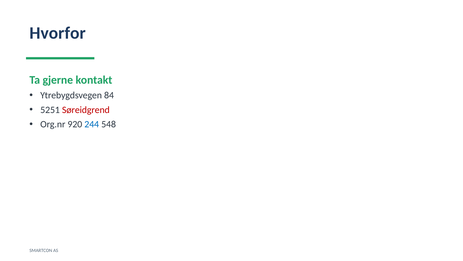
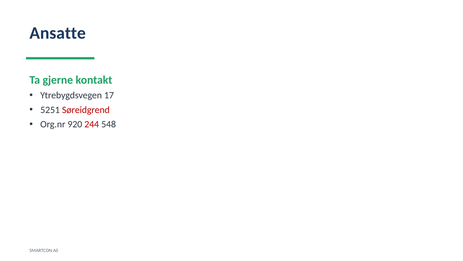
Hvorfor: Hvorfor -> Ansatte (58, 33)
84: 84 -> 17 (109, 95)
244 colour: blue -> red (92, 124)
